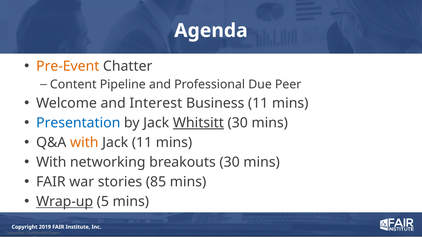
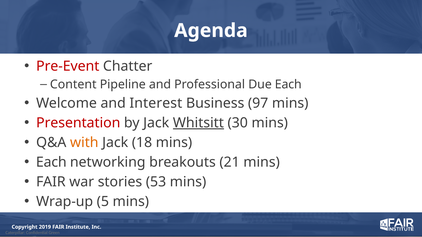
Pre-Event colour: orange -> red (68, 66)
Due Peer: Peer -> Each (288, 85)
Business 11: 11 -> 97 (258, 103)
Presentation colour: blue -> red (78, 123)
Jack 11: 11 -> 18 (142, 143)
With: With -> Each (51, 162)
breakouts 30: 30 -> 21 (230, 162)
85: 85 -> 53 (156, 182)
Wrap-up underline: present -> none (65, 202)
